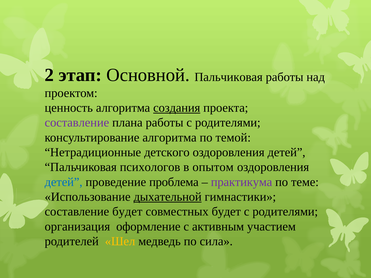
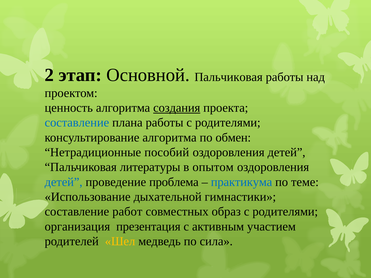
составление colour: purple -> blue (77, 123)
темой: темой -> обмен (233, 138)
детского: детского -> пособий (167, 152)
психологов: психологов -> литературы (150, 167)
практикума colour: purple -> blue (242, 182)
дыхательной underline: present -> none (168, 197)
составление будет: будет -> работ (127, 212)
совместных будет: будет -> образ (226, 212)
оформление: оформление -> презентация (148, 227)
